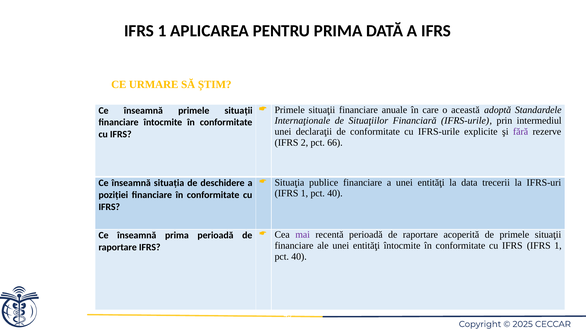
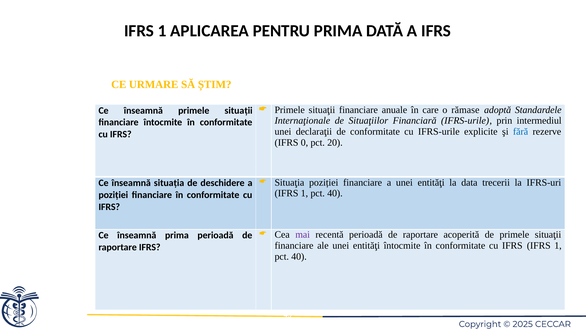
această: această -> rămase (465, 110)
fără colour: purple -> blue (521, 131)
2: 2 -> 0 (304, 142)
66: 66 -> 20 (335, 142)
Situaţia publice: publice -> poziției (324, 182)
